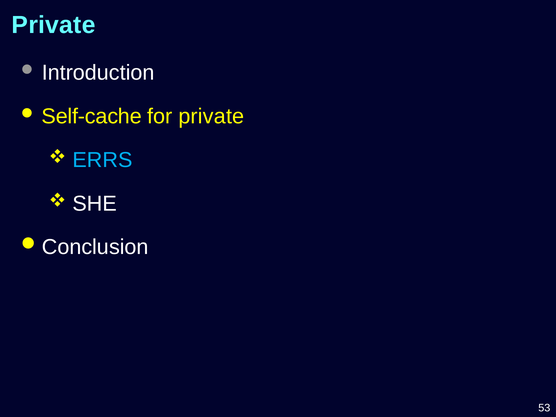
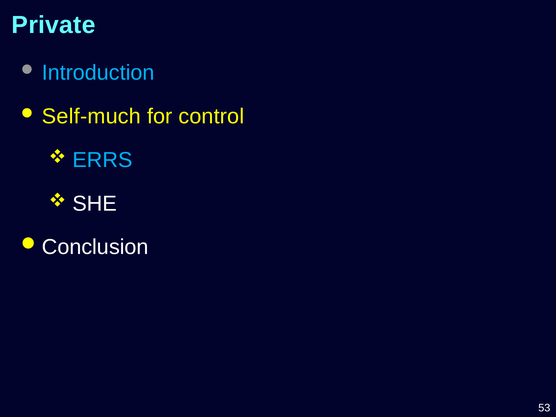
Introduction colour: white -> light blue (98, 73)
Self-cache: Self-cache -> Self-much (91, 116)
for private: private -> control (211, 116)
